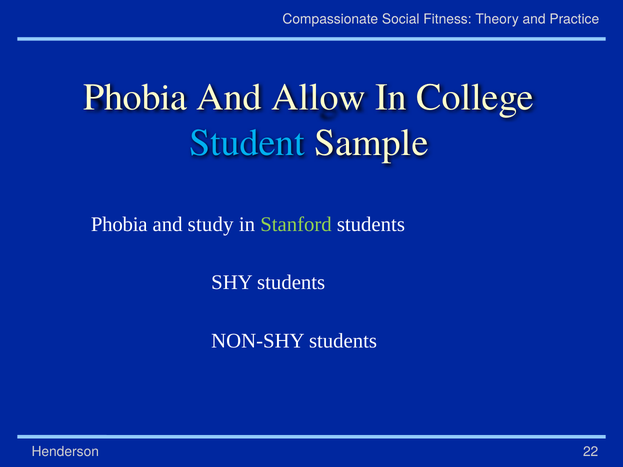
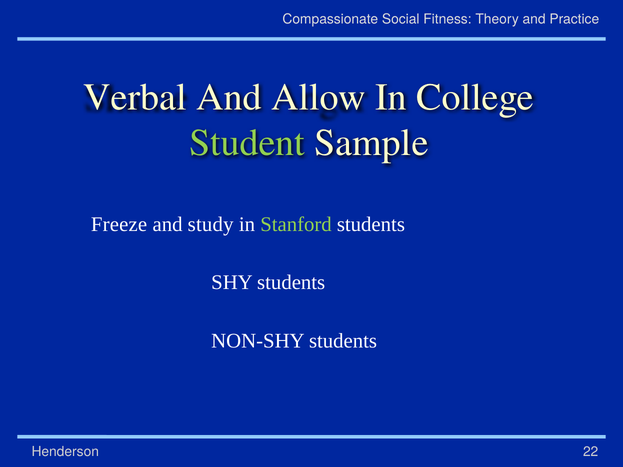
Phobia: Phobia -> Verbal (135, 97)
Student colour: light blue -> light green (247, 143)
Phobia: Phobia -> Freeze (119, 225)
